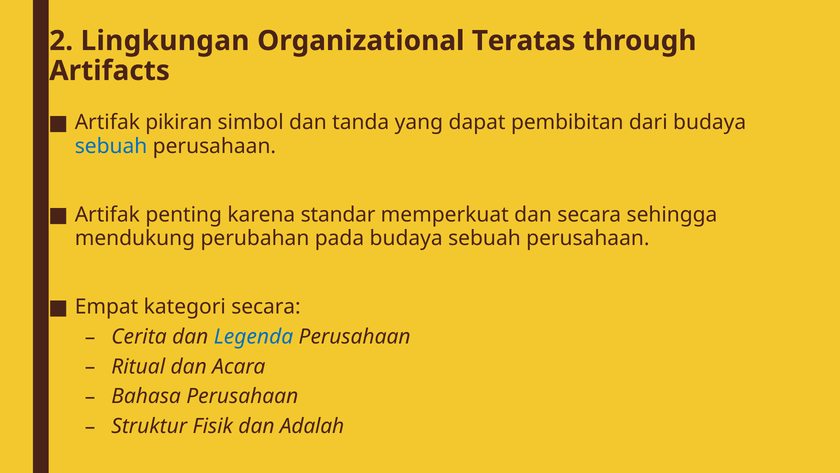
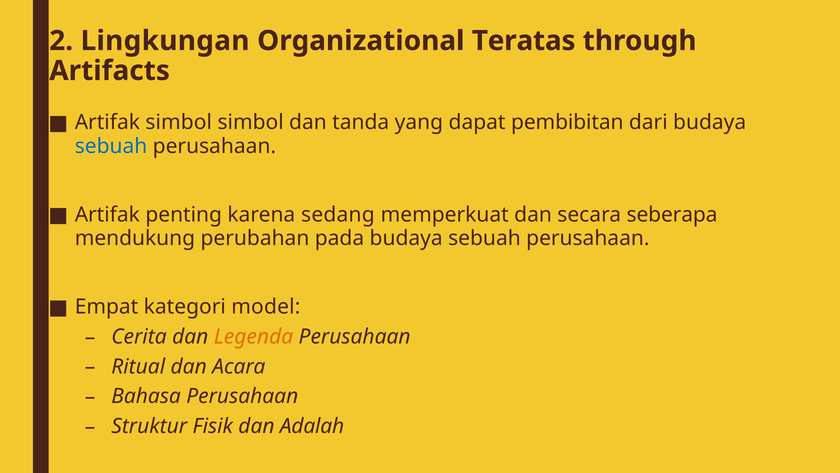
Artifak pikiran: pikiran -> simbol (179, 122)
standar: standar -> sedang (338, 215)
sehingga: sehingga -> seberapa (672, 215)
kategori secara: secara -> model (266, 307)
Legenda colour: blue -> orange (254, 336)
